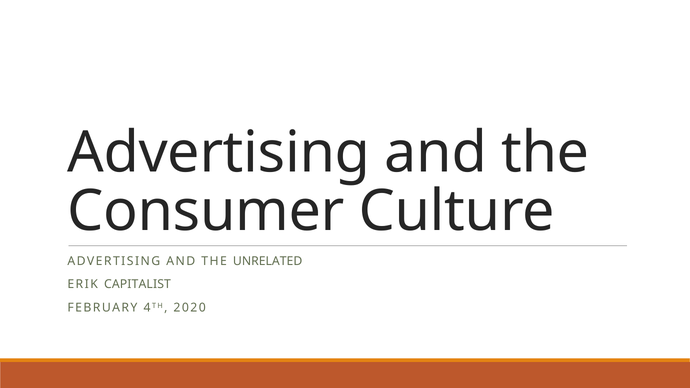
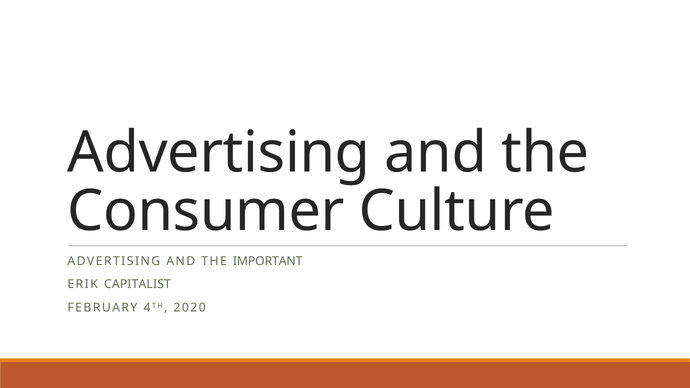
UNRELATED: UNRELATED -> IMPORTANT (268, 261)
